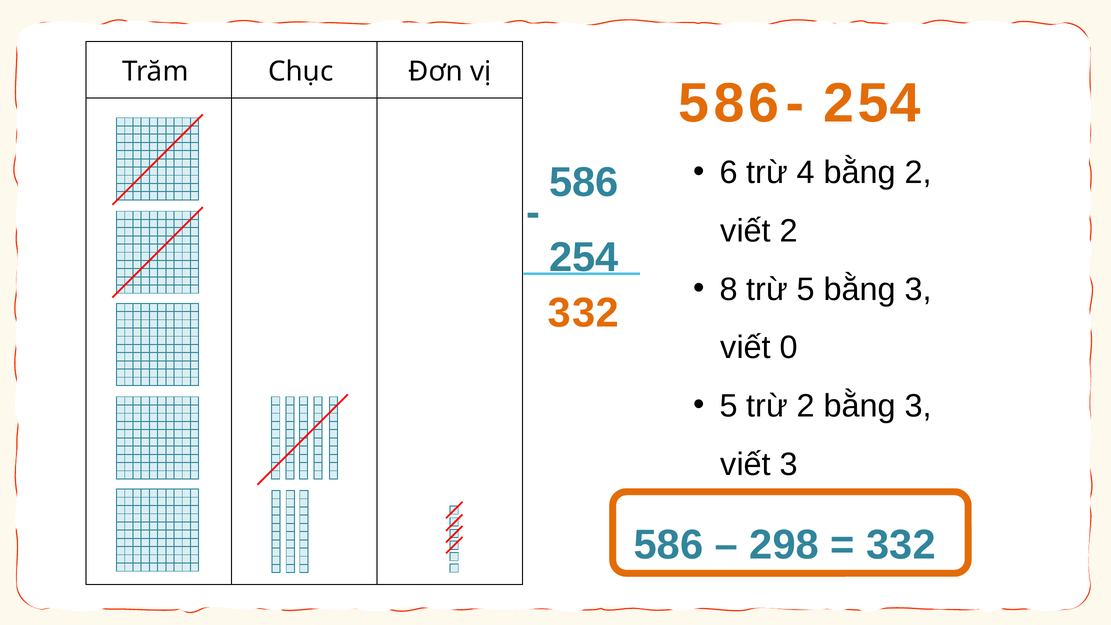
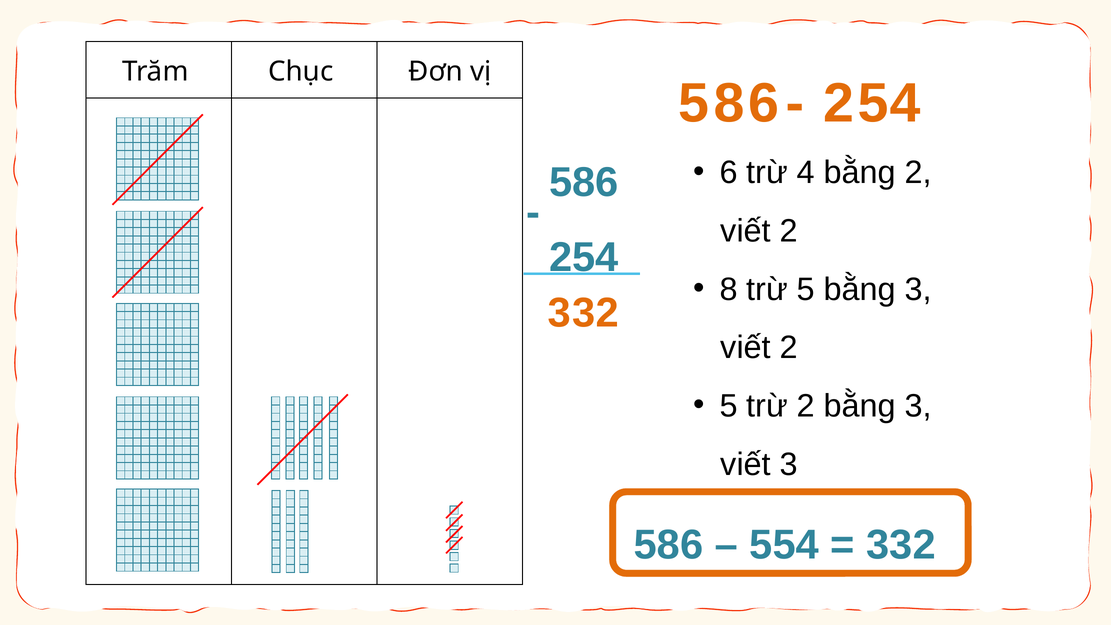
0: 0 -> 2 (789, 348)
298: 298 -> 554 (784, 545)
